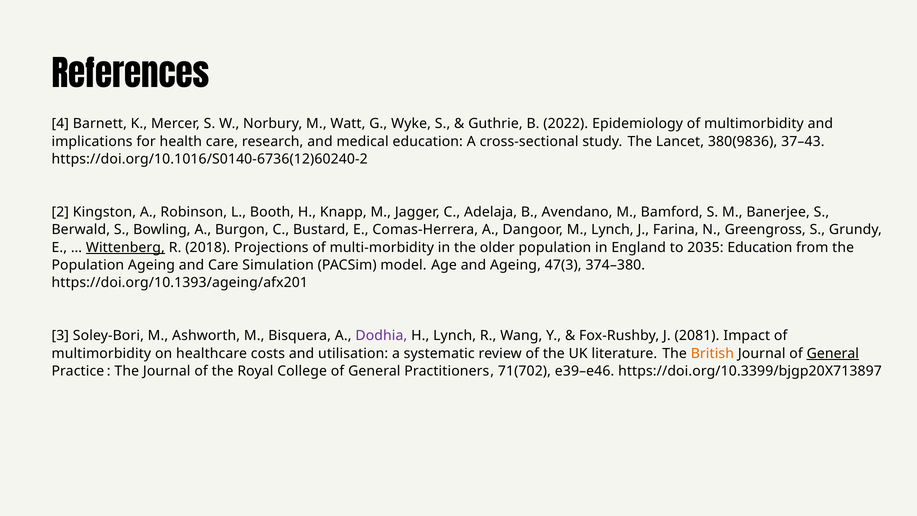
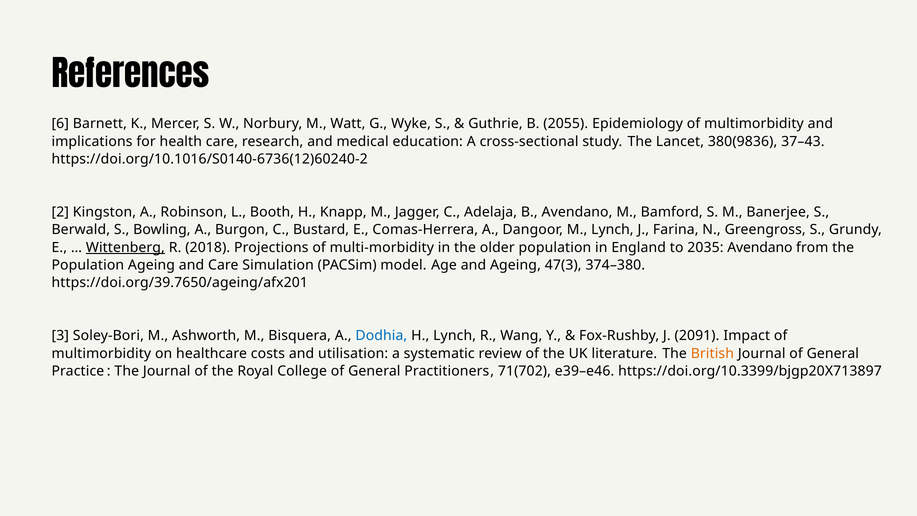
4: 4 -> 6 (60, 124)
2022: 2022 -> 2055 (566, 124)
2035 Education: Education -> Avendano (760, 247)
https://doi.org/10.1393/ageing/afx201: https://doi.org/10.1393/ageing/afx201 -> https://doi.org/39.7650/ageing/afx201 (180, 283)
Dodhia colour: purple -> blue (381, 336)
2081: 2081 -> 2091 (697, 336)
General underline: present -> none (833, 353)
